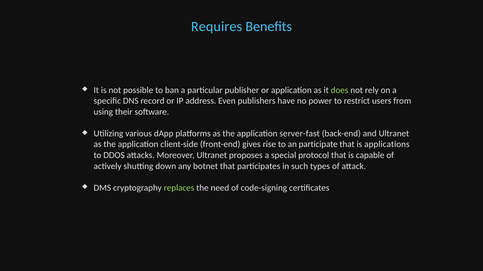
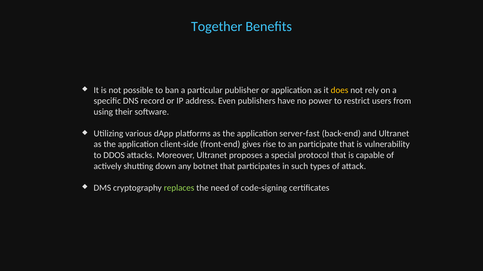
Requires: Requires -> Together (217, 27)
does colour: light green -> yellow (340, 90)
applications: applications -> vulnerability (387, 145)
